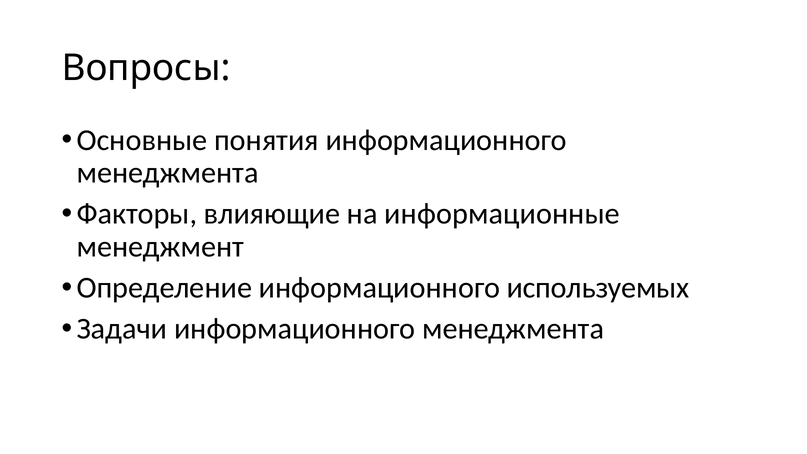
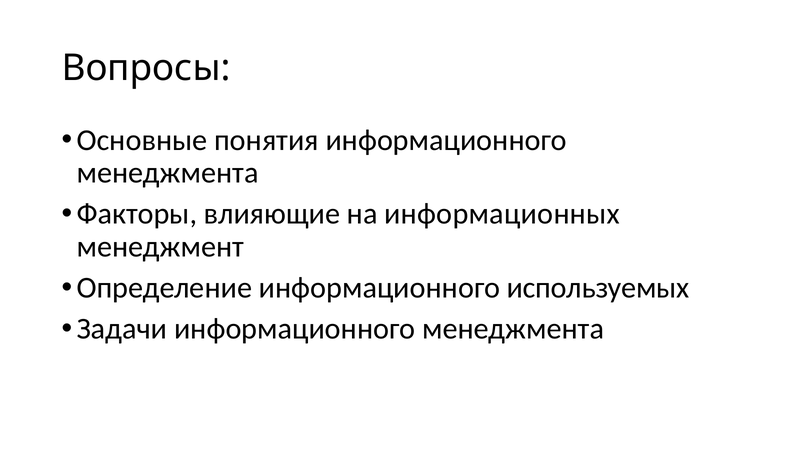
информационные: информационные -> информационных (502, 214)
